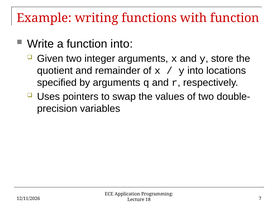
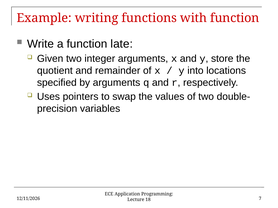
function into: into -> late (122, 44)
